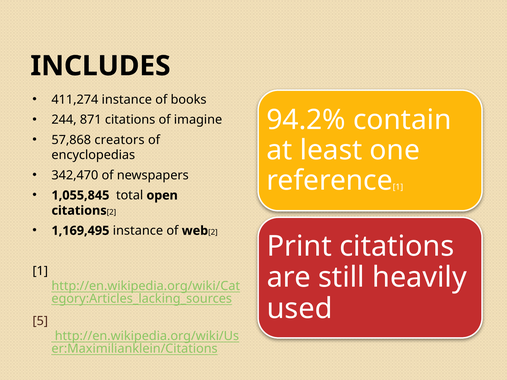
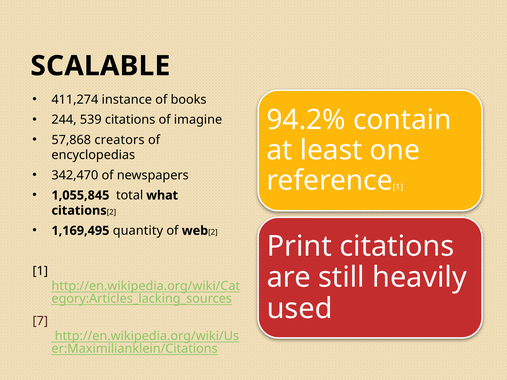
INCLUDES: INCLUDES -> SCALABLE (100, 66)
871: 871 -> 539 (91, 120)
open: open -> what (162, 195)
1,169,495 instance: instance -> quantity (138, 231)
5: 5 -> 7 (40, 321)
